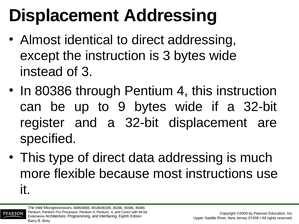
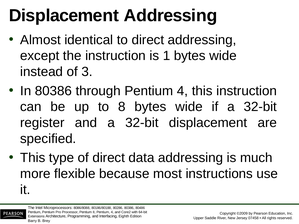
is 3: 3 -> 1 (166, 56)
9: 9 -> 8 (122, 107)
